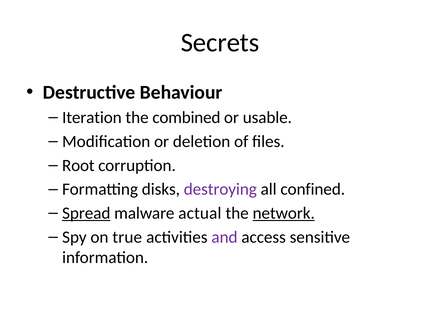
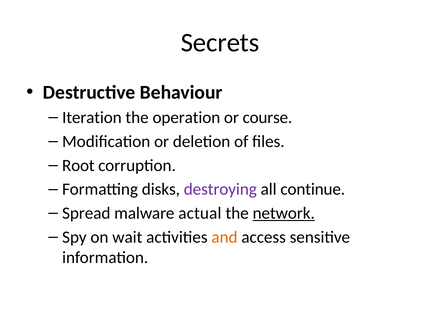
combined: combined -> operation (186, 118)
usable: usable -> course (267, 118)
confined: confined -> continue (313, 189)
Spread underline: present -> none (86, 213)
true: true -> wait (127, 237)
and colour: purple -> orange (224, 237)
